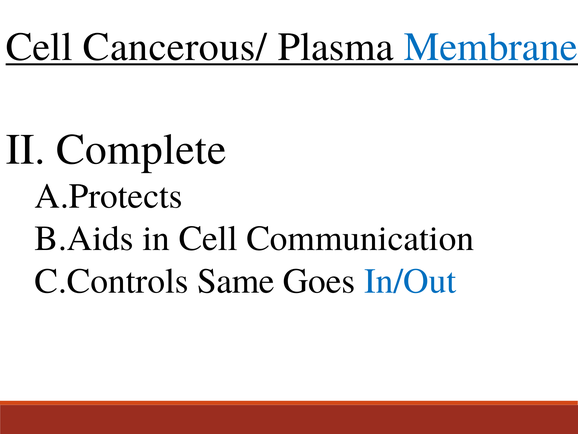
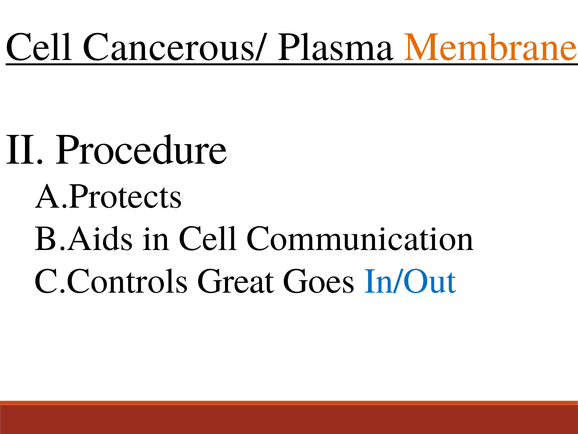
Membrane colour: blue -> orange (491, 47)
Complete: Complete -> Procedure (142, 149)
Same: Same -> Great (236, 281)
